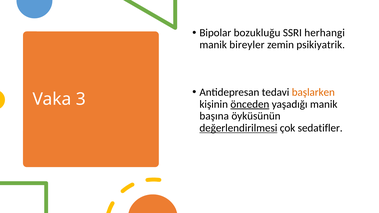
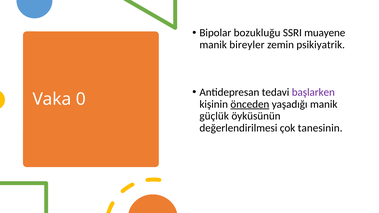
herhangi: herhangi -> muayene (325, 33)
başlarken colour: orange -> purple (313, 92)
3: 3 -> 0 (81, 99)
başına: başına -> güçlük (214, 116)
değerlendirilmesi underline: present -> none (238, 128)
sedatifler: sedatifler -> tanesinin (320, 128)
